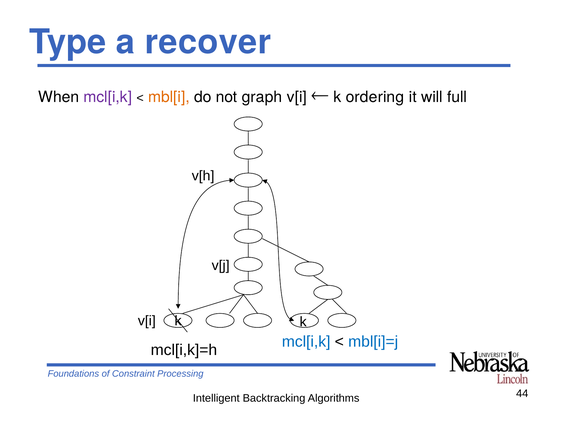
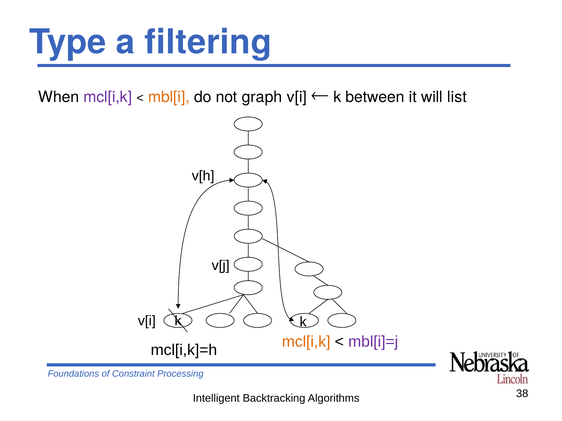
recover: recover -> filtering (208, 42)
ordering: ordering -> between (375, 97)
full: full -> list (457, 97)
mcl[i,k colour: blue -> orange (306, 342)
mbl[i]=j colour: blue -> purple (373, 342)
44: 44 -> 38 (522, 394)
